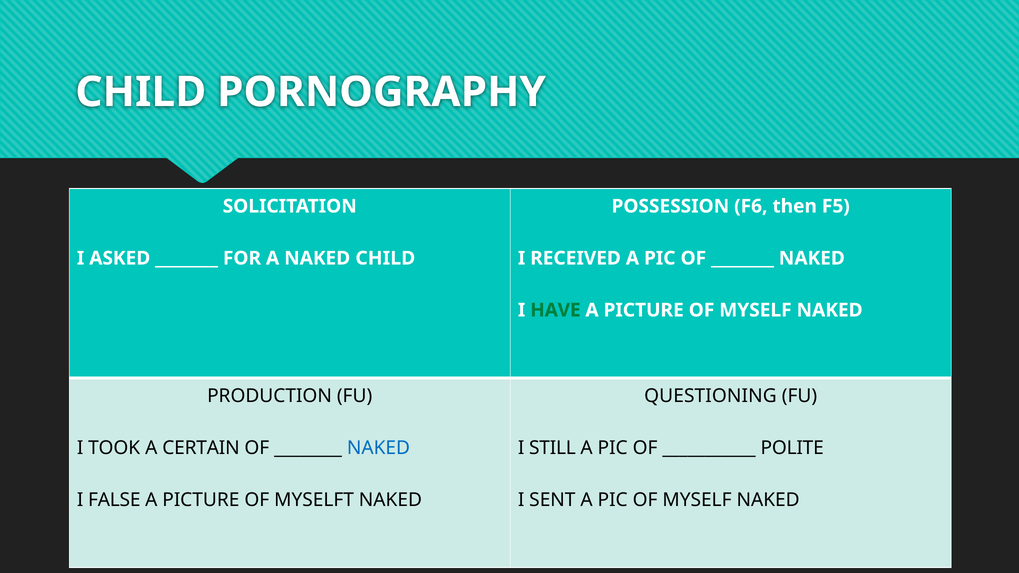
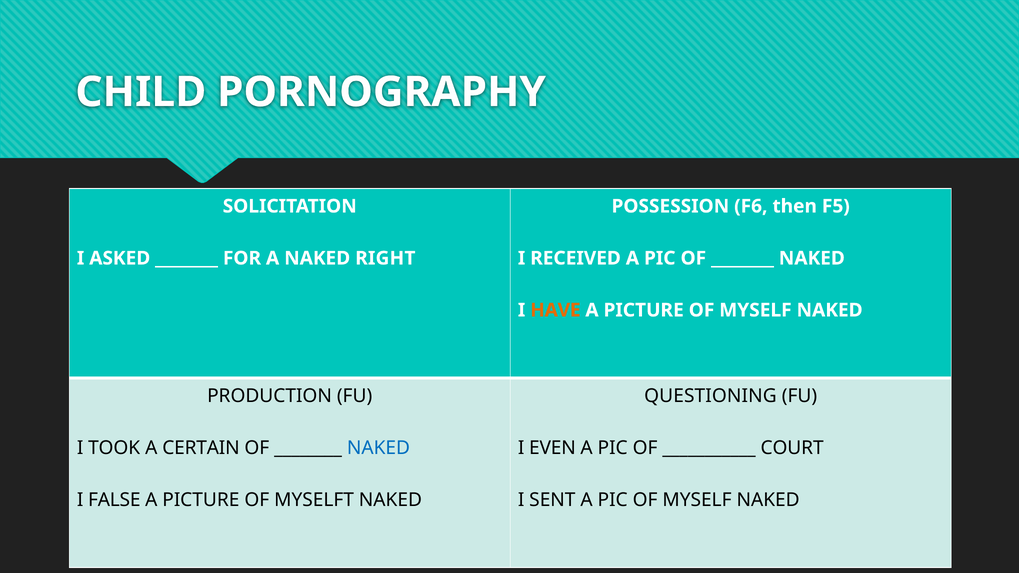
NAKED CHILD: CHILD -> RIGHT (385, 258)
HAVE colour: green -> orange (555, 310)
STILL: STILL -> EVEN (552, 448)
POLITE: POLITE -> COURT (792, 448)
